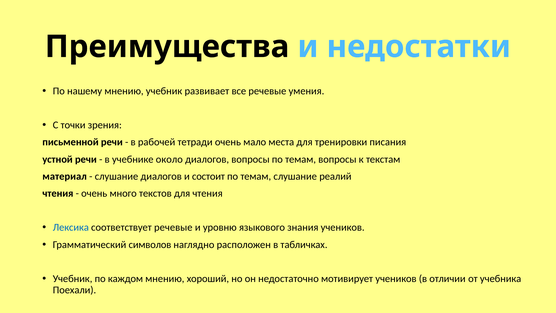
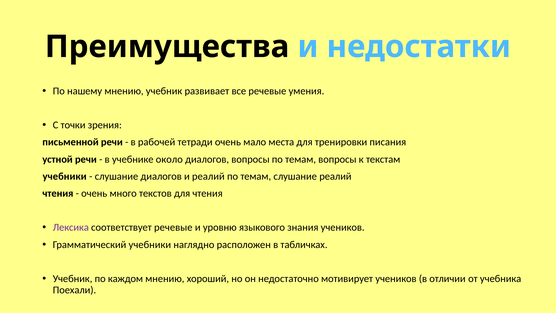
материал: материал -> учебники (65, 176)
и состоит: состоит -> реалий (208, 176)
Лексика colour: blue -> purple (71, 227)
Грамматический символов: символов -> учебники (150, 244)
